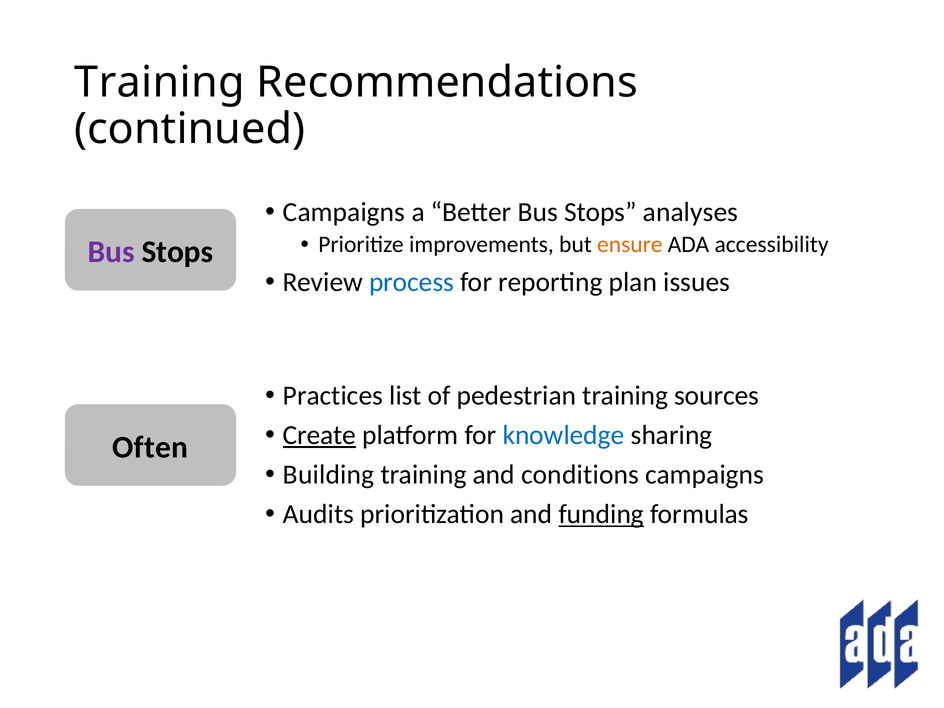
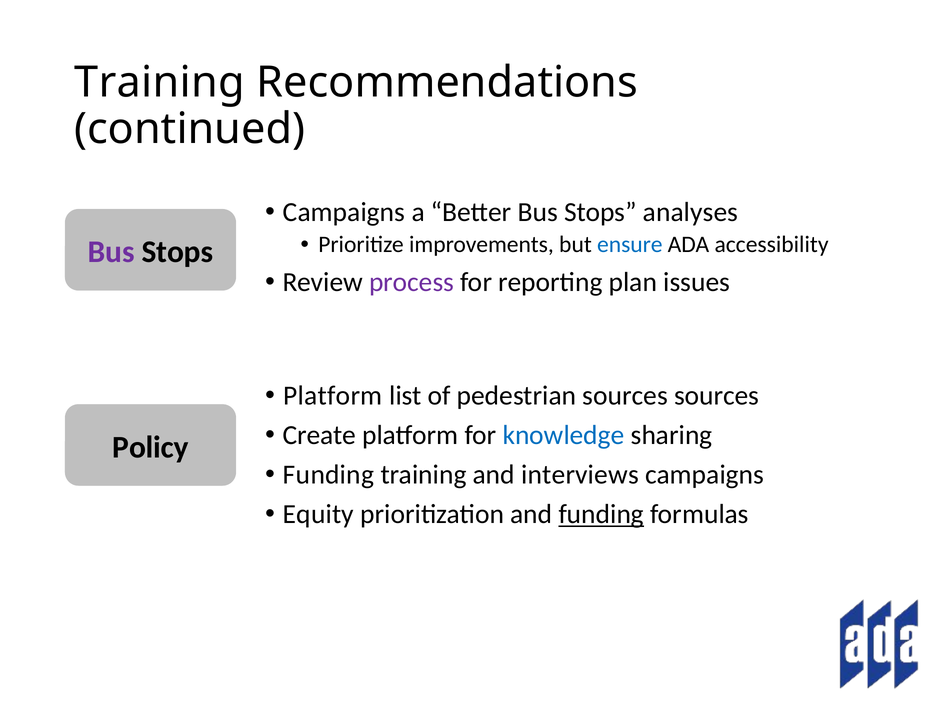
ensure colour: orange -> blue (630, 245)
process colour: blue -> purple (412, 282)
Practices: Practices -> Platform (333, 396)
pedestrian training: training -> sources (625, 396)
Create underline: present -> none (320, 435)
Often: Often -> Policy (151, 447)
Building: Building -> Funding (329, 475)
conditions: conditions -> interviews (580, 475)
Audits: Audits -> Equity (318, 514)
